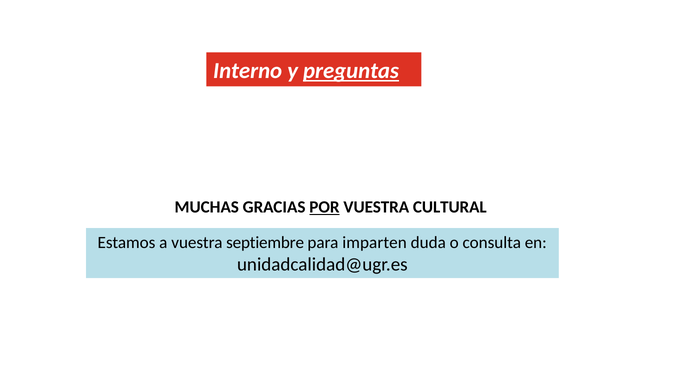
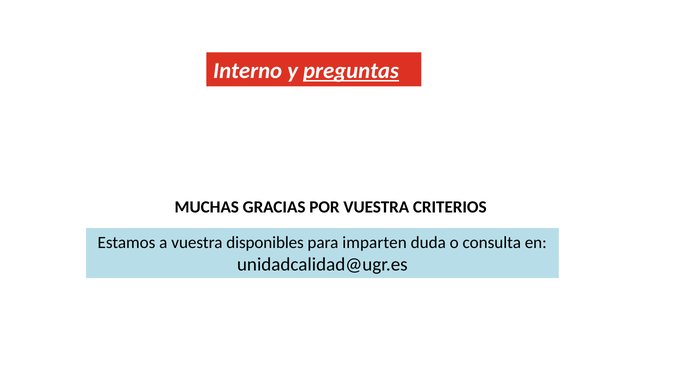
POR underline: present -> none (324, 207)
CULTURAL: CULTURAL -> CRITERIOS (450, 207)
septiembre: septiembre -> disponibles (265, 243)
